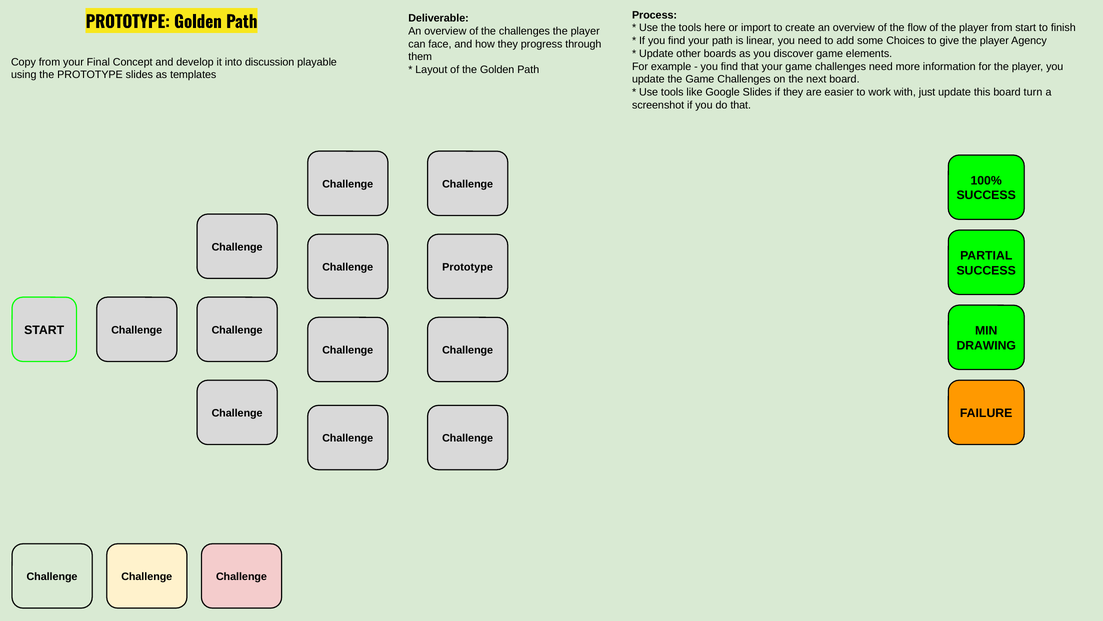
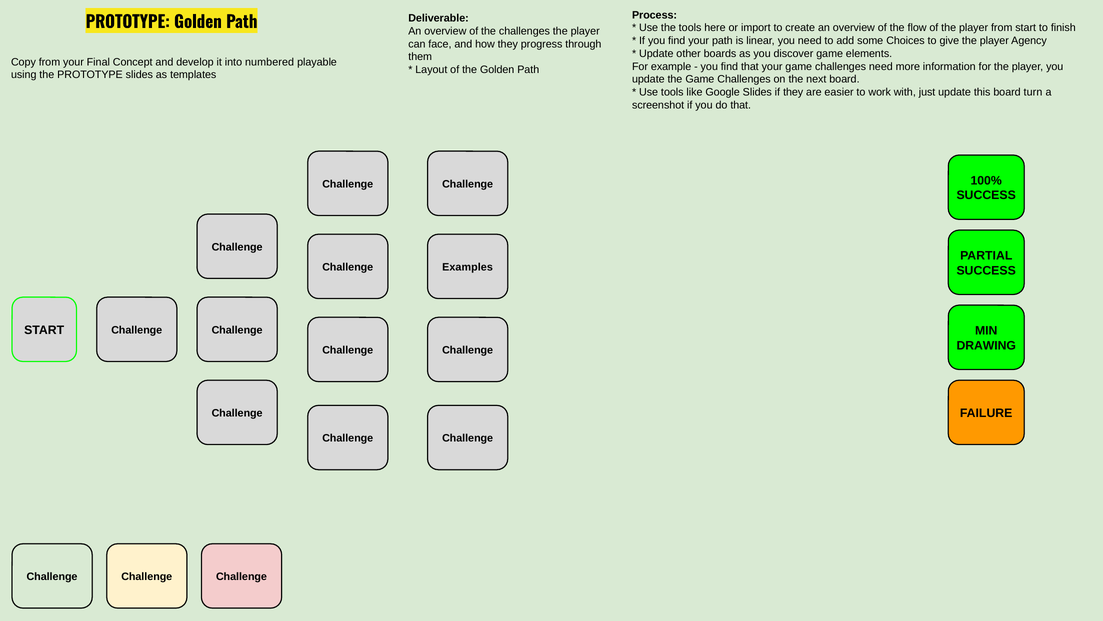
discussion: discussion -> numbered (270, 62)
Prototype: Prototype -> Examples (468, 267)
